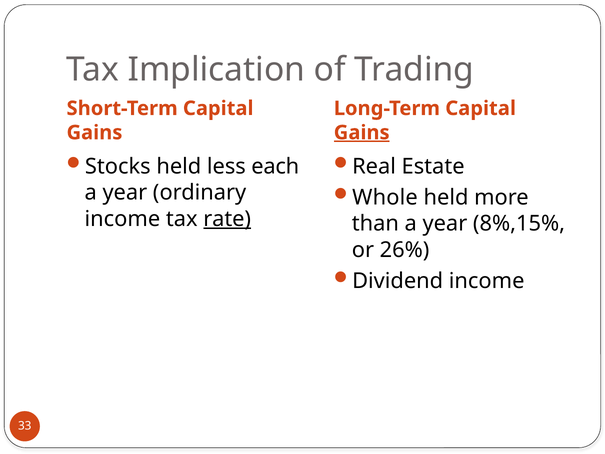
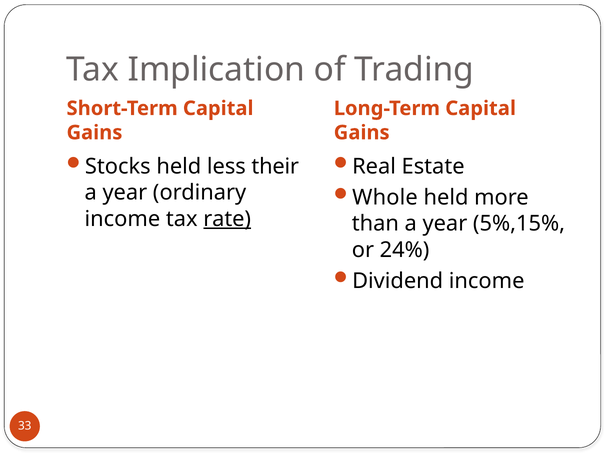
Gains underline: present -> none (362, 133)
each: each -> their (275, 166)
8%,15%: 8%,15% -> 5%,15% (519, 224)
26%: 26% -> 24% (405, 250)
